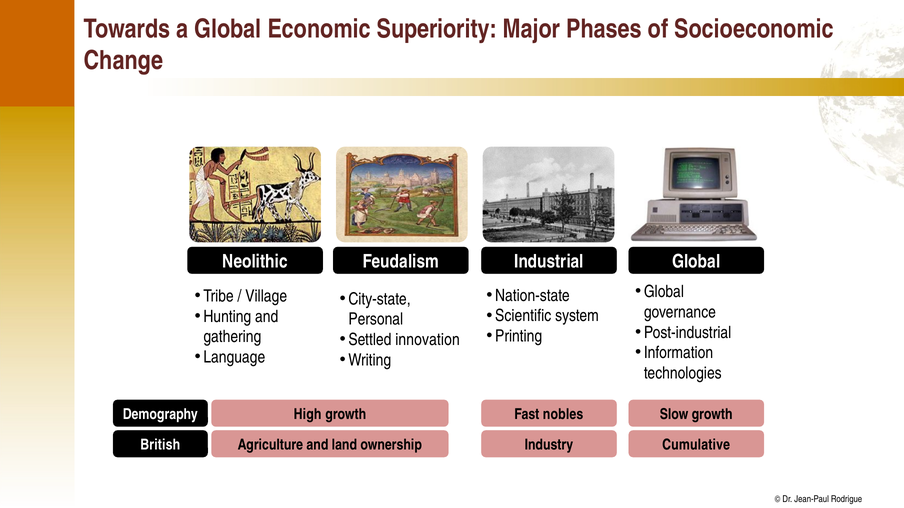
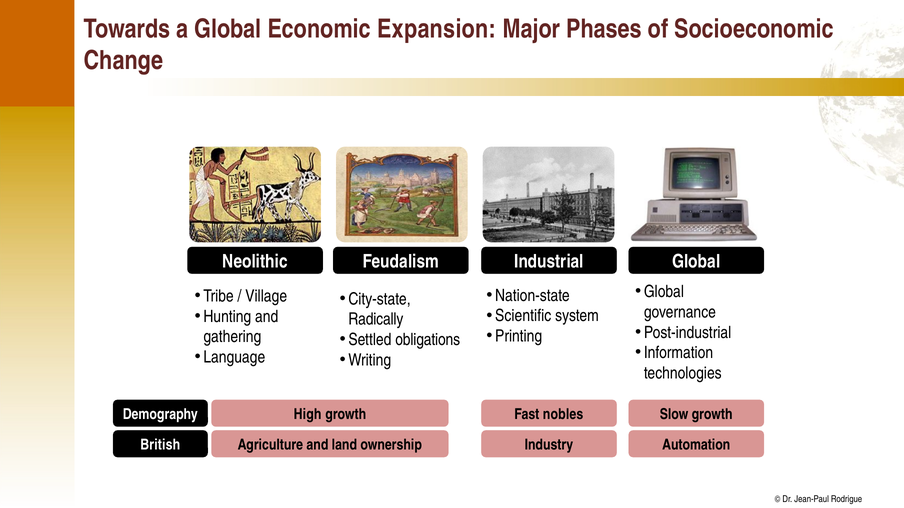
Superiority: Superiority -> Expansion (437, 29)
Personal: Personal -> Radically (376, 320)
innovation: innovation -> obligations (428, 340)
Cumulative: Cumulative -> Automation (696, 445)
